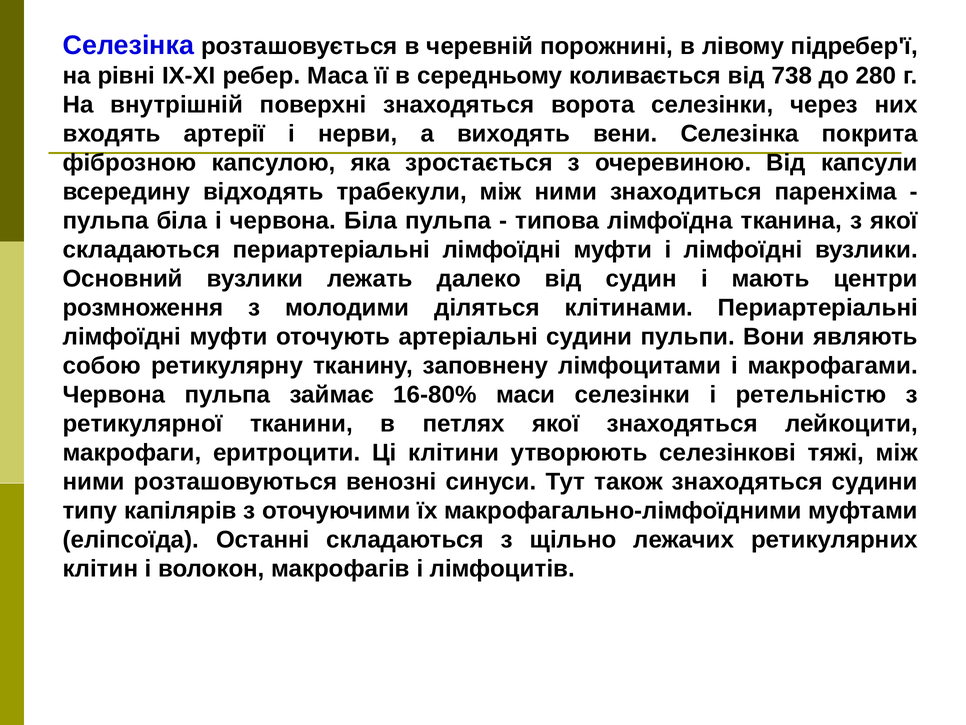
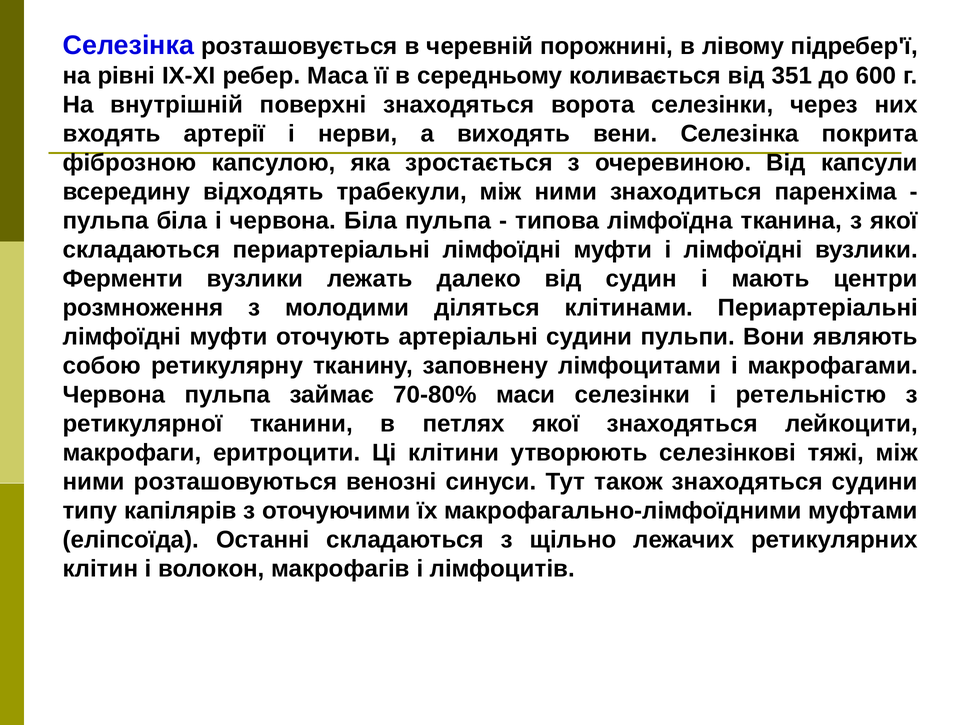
738: 738 -> 351 (792, 76)
280: 280 -> 600 (876, 76)
Основний: Основний -> Ферменти (123, 279)
16-80%: 16-80% -> 70-80% (435, 395)
